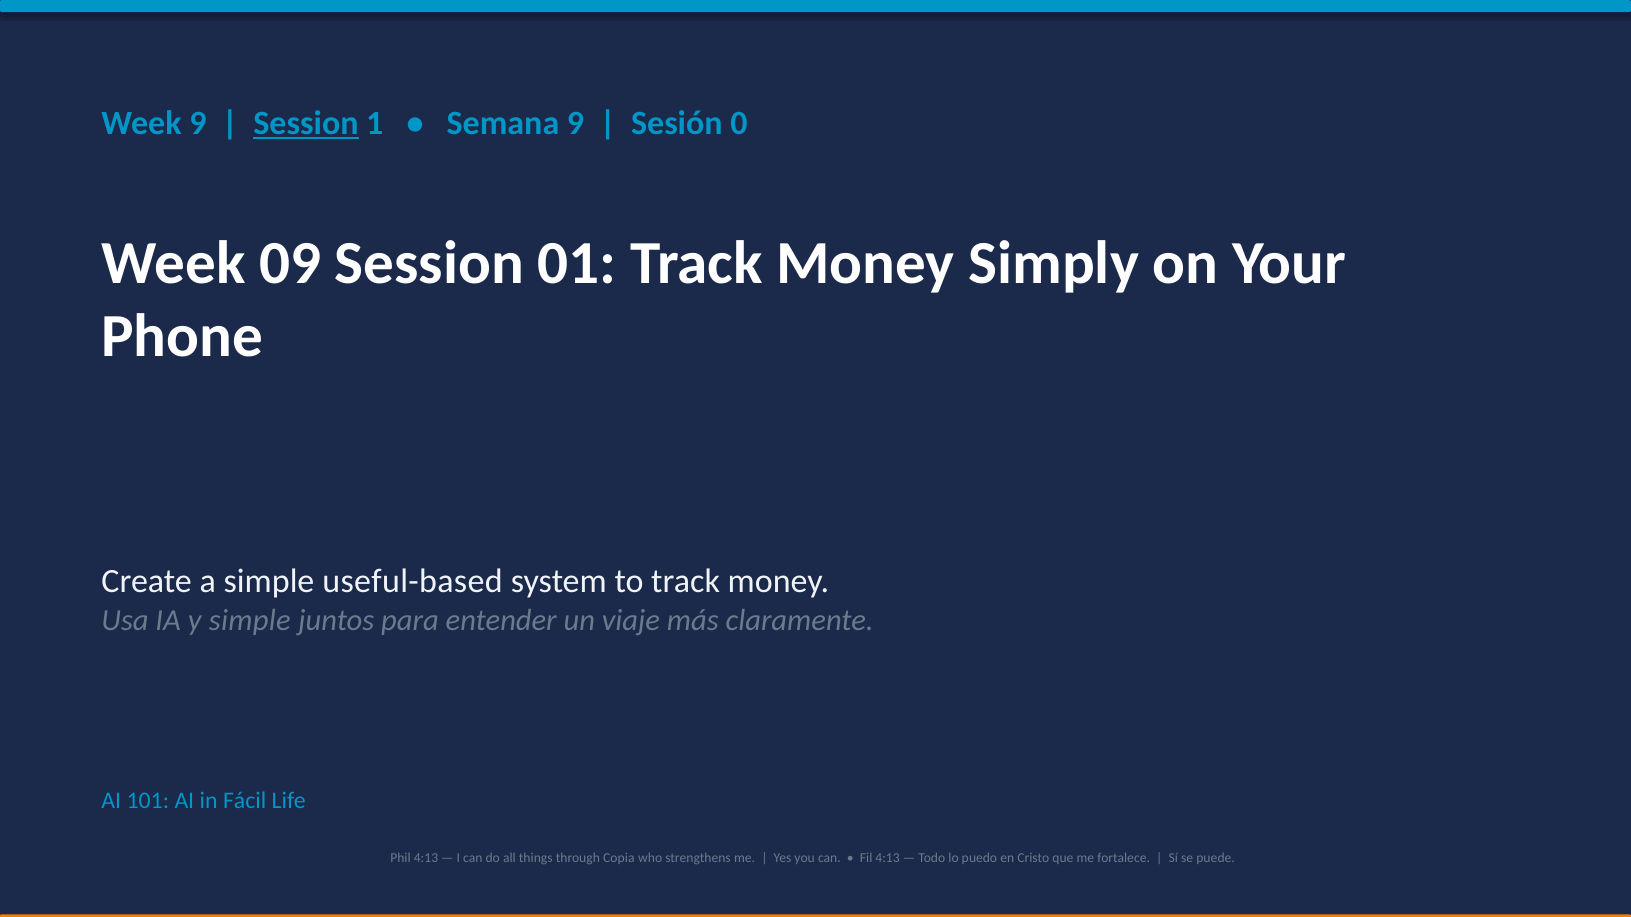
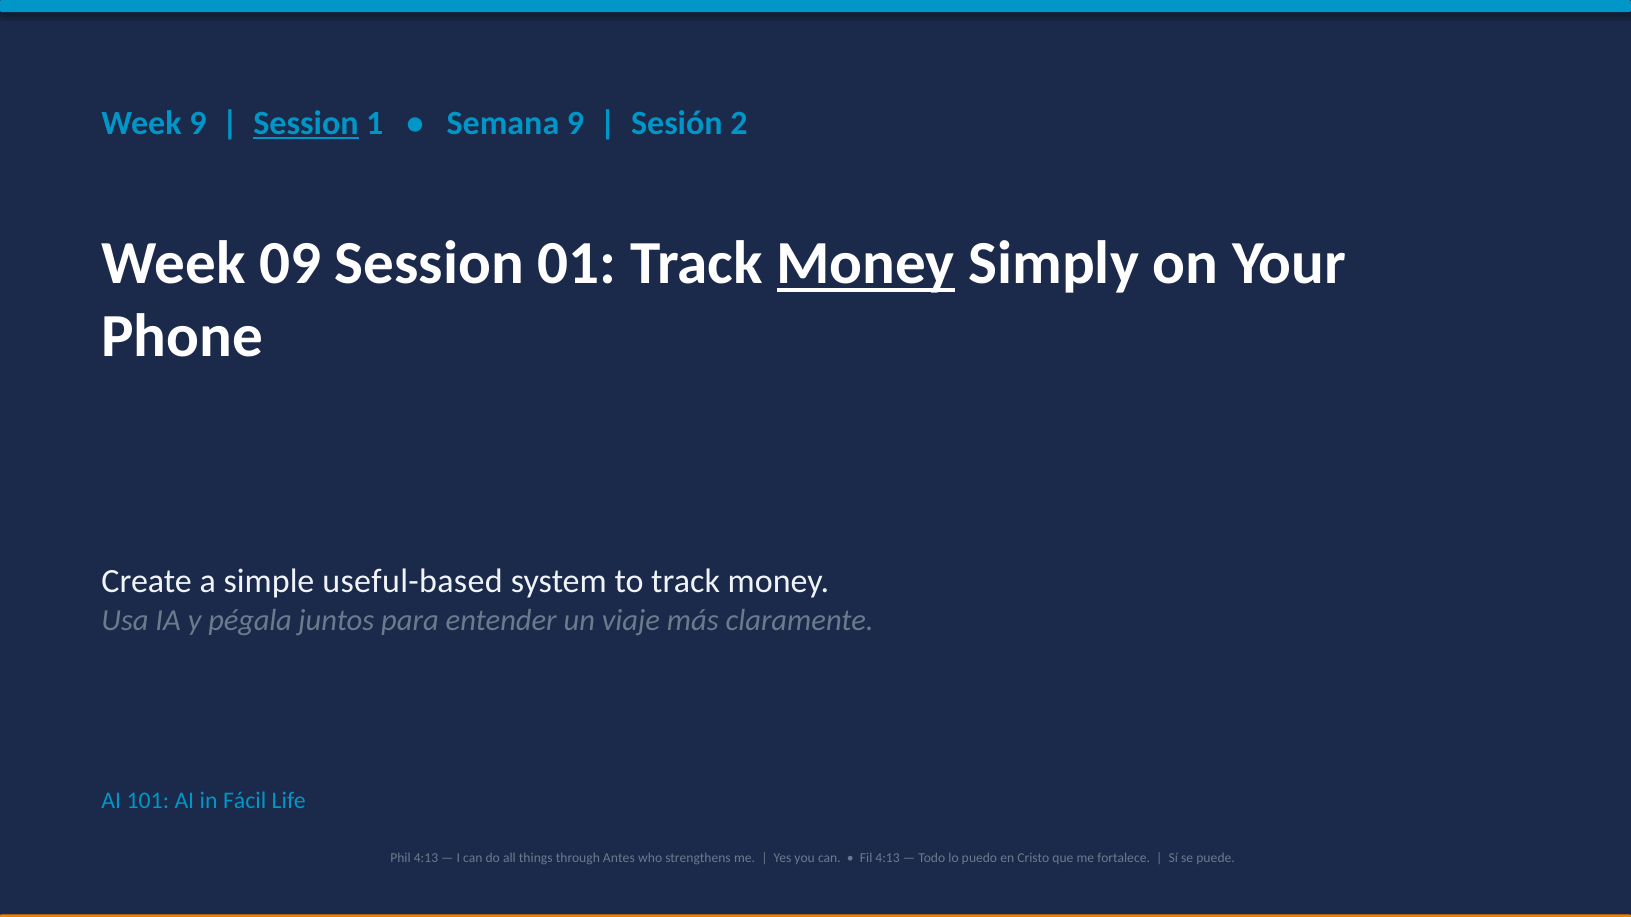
0: 0 -> 2 (739, 123)
Money underline: none -> present (866, 264)
y simple: simple -> pégala (250, 620)
Copia: Copia -> Antes (619, 858)
